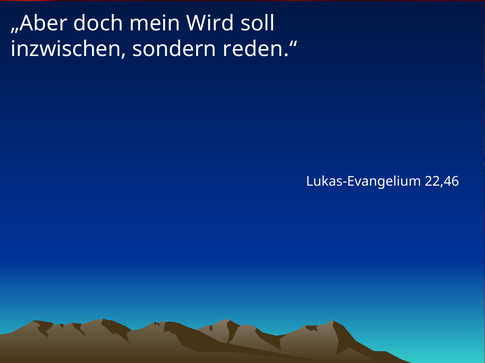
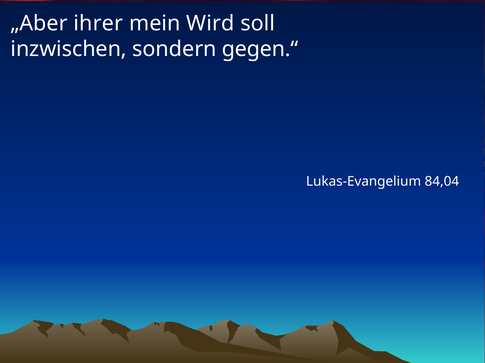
doch: doch -> ihrer (98, 23)
reden.“: reden.“ -> gegen.“ (260, 49)
22,46: 22,46 -> 84,04 (442, 182)
